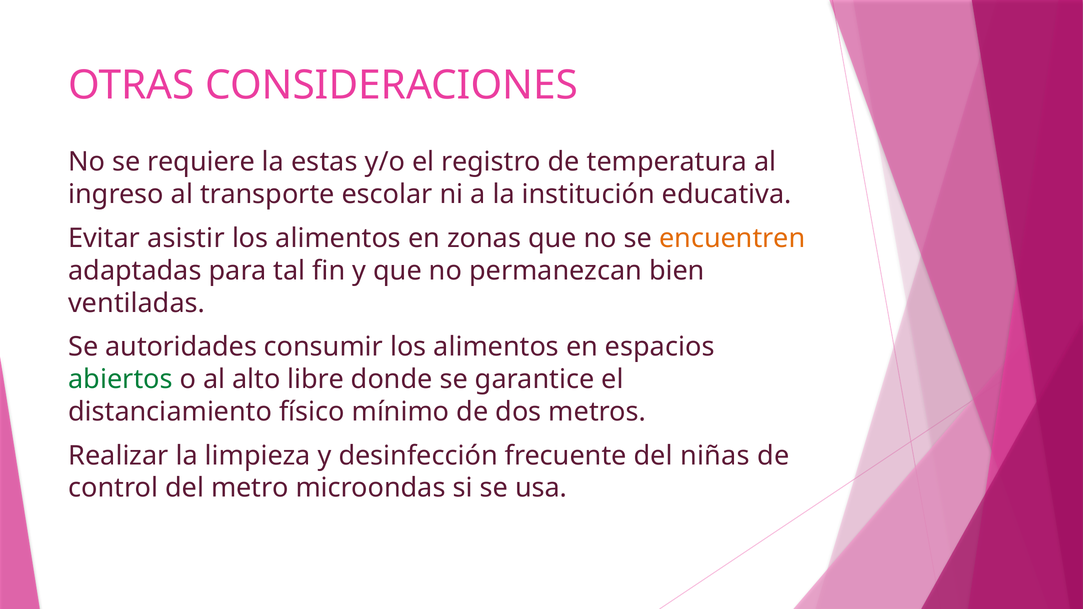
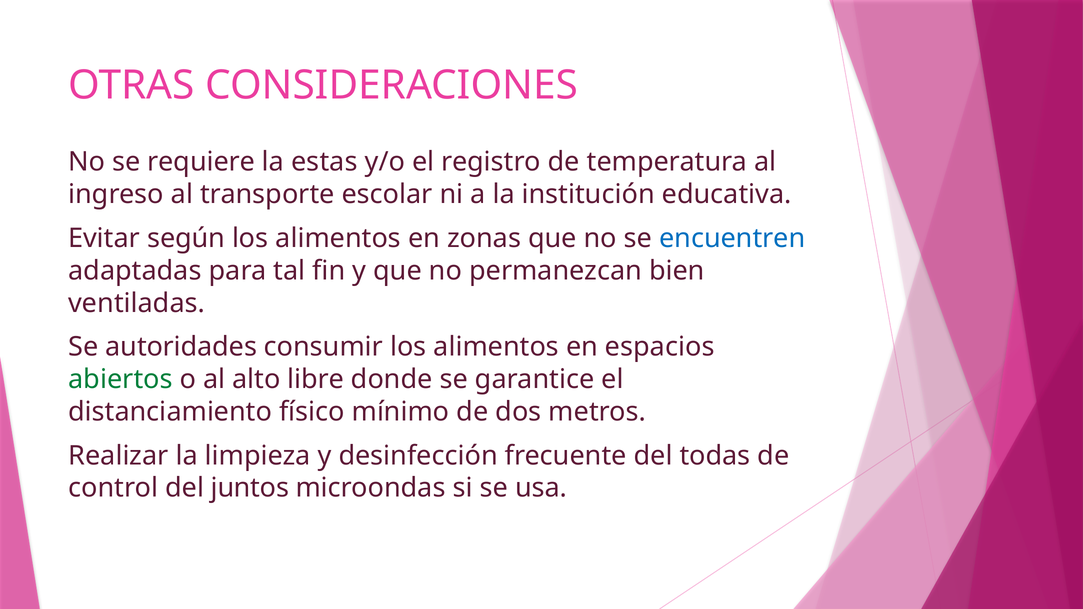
asistir: asistir -> según (186, 238)
encuentren colour: orange -> blue (732, 238)
niñas: niñas -> todas (715, 456)
metro: metro -> juntos (250, 488)
